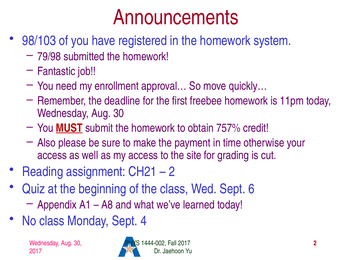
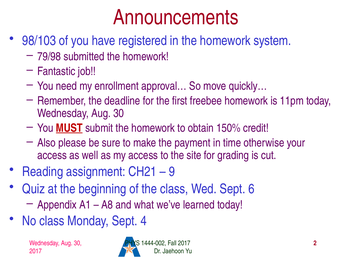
757%: 757% -> 150% (228, 128)
2: 2 -> 9 (172, 171)
